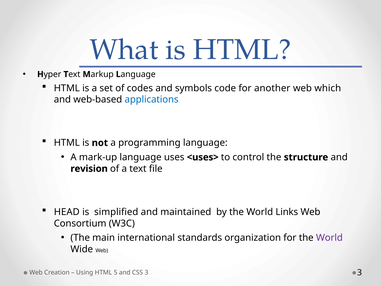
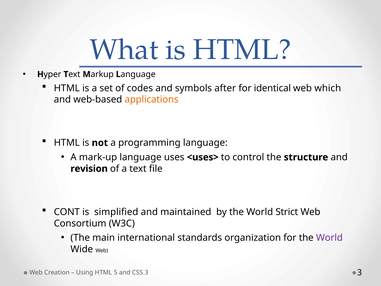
code: code -> after (225, 88)
another: another -> identical (272, 88)
applications colour: blue -> orange (152, 100)
HEAD: HEAD -> CONT (67, 212)
Links: Links -> Strict (287, 212)
